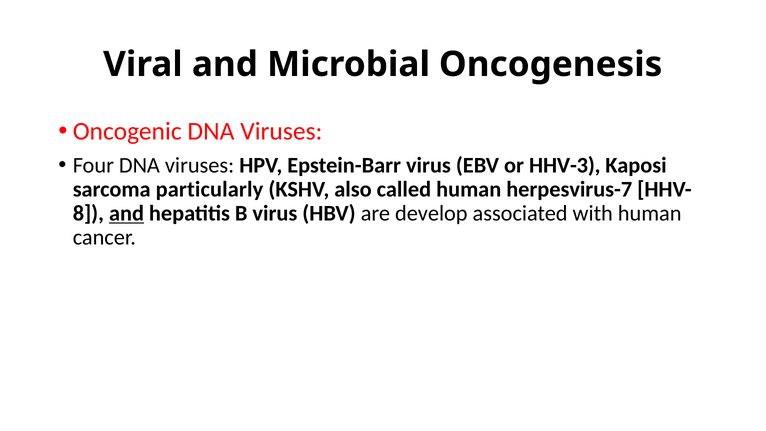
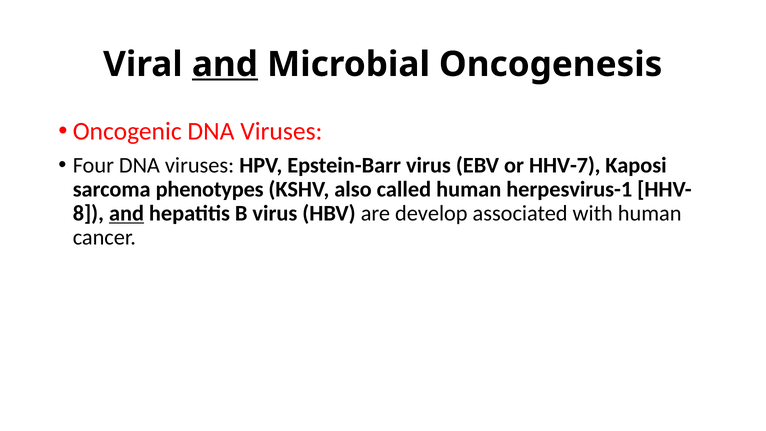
and underline: none -> present (225, 64)
HHV-3: HHV-3 -> HHV-7 (565, 165)
particularly: particularly -> phenotypes (210, 189)
herpesvirus-7: herpesvirus-7 -> herpesvirus-1 (569, 189)
